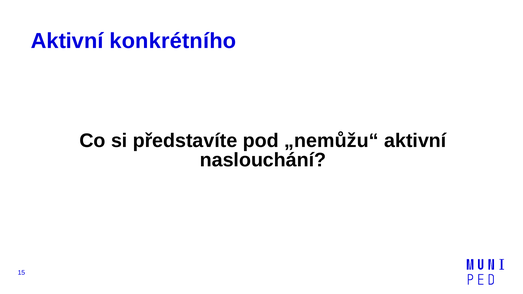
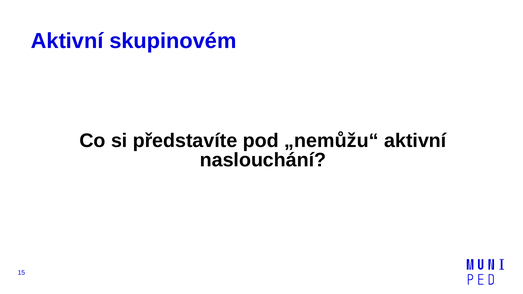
konkrétního: konkrétního -> skupinovém (173, 41)
